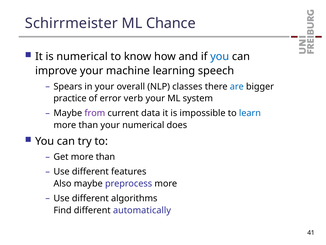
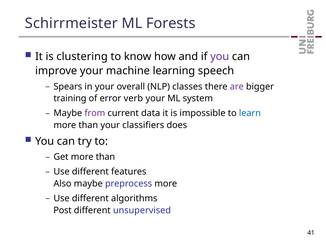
Chance: Chance -> Forests (171, 23)
is numerical: numerical -> clustering (82, 56)
you colour: blue -> purple (220, 56)
are colour: blue -> purple (237, 86)
practice: practice -> training (70, 98)
your numerical: numerical -> classifiers (143, 125)
Find: Find -> Post (63, 210)
automatically: automatically -> unsupervised (142, 210)
